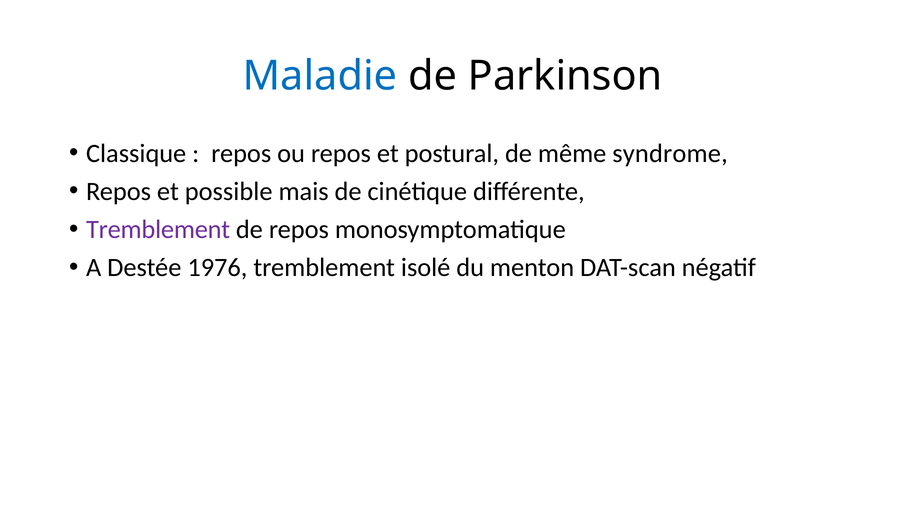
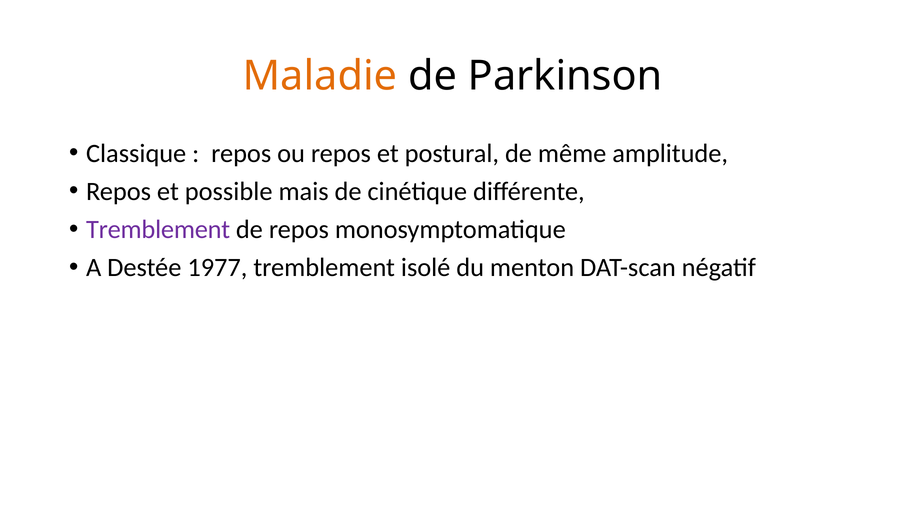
Maladie colour: blue -> orange (320, 76)
syndrome: syndrome -> amplitude (670, 153)
1976: 1976 -> 1977 (217, 267)
